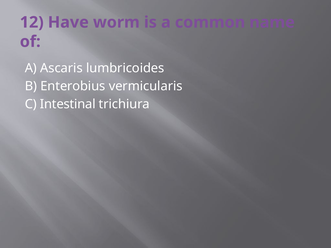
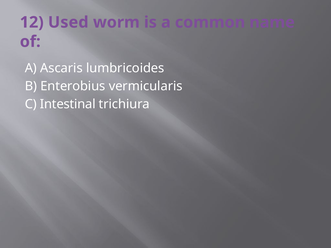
Have: Have -> Used (68, 22)
